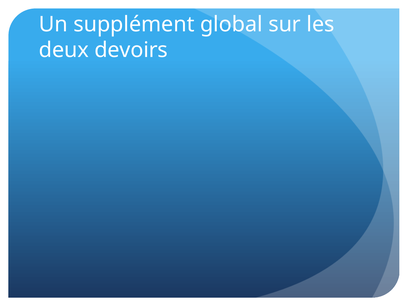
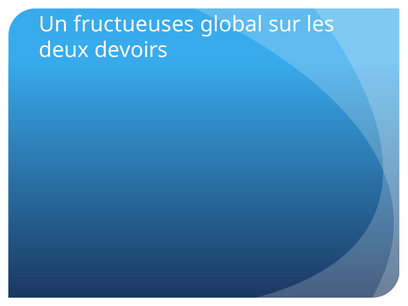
supplément: supplément -> fructueuses (134, 24)
